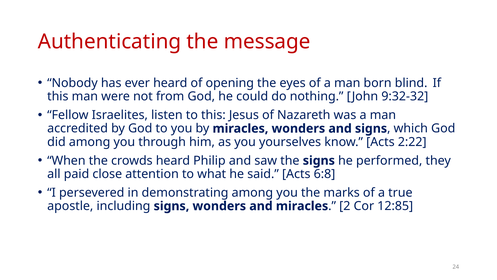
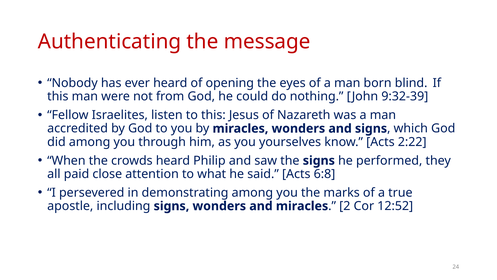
9:32-32: 9:32-32 -> 9:32-39 (405, 96)
12:85: 12:85 -> 12:52 (395, 206)
